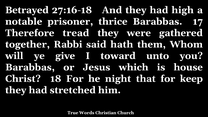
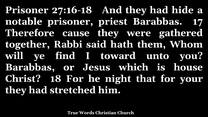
Betrayed: Betrayed -> Prisoner (27, 10)
high: high -> hide (183, 10)
thrice: thrice -> priest (113, 22)
tread: tread -> cause (76, 33)
give: give -> find (65, 56)
keep: keep -> your (191, 79)
